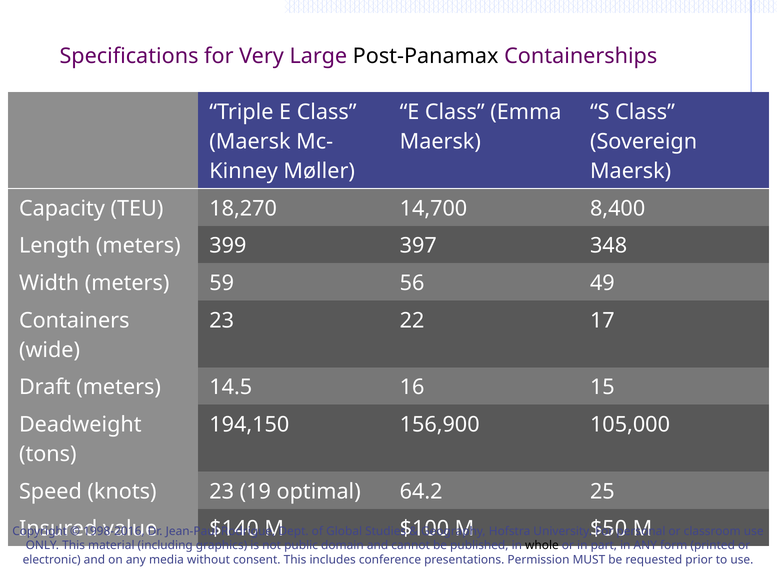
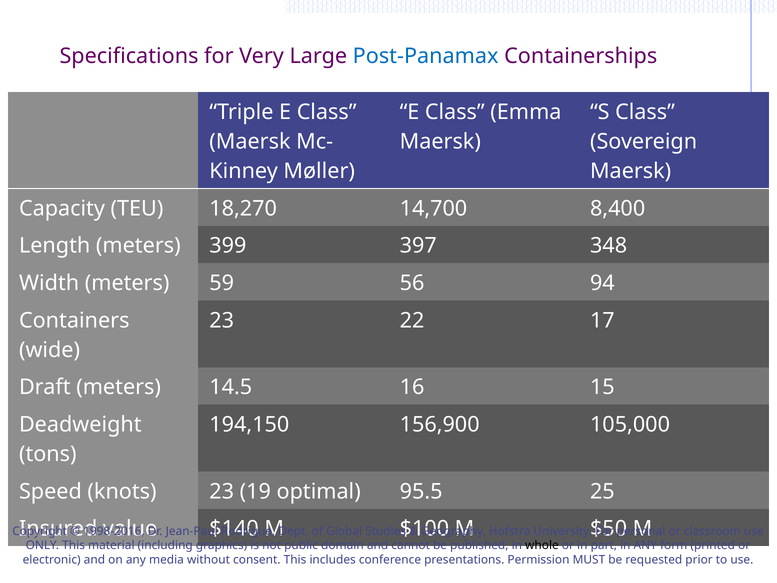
Post-Panamax colour: black -> blue (426, 56)
49: 49 -> 94 (602, 283)
64.2: 64.2 -> 95.5 (421, 491)
